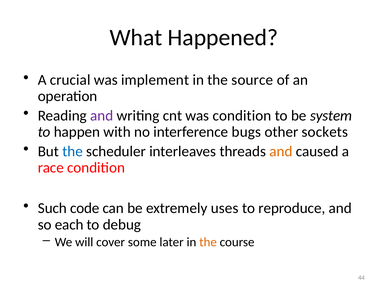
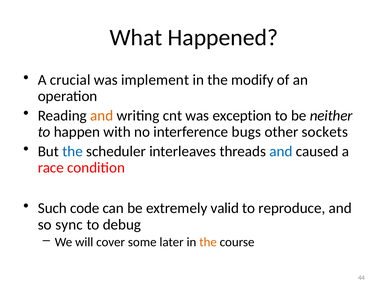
source: source -> modify (252, 80)
and colour: purple -> orange (102, 116)
was condition: condition -> exception (242, 116)
system: system -> neither (331, 116)
and colour: orange -> blue (281, 151)
uses: uses -> valid (225, 208)
each: each -> sync (69, 225)
